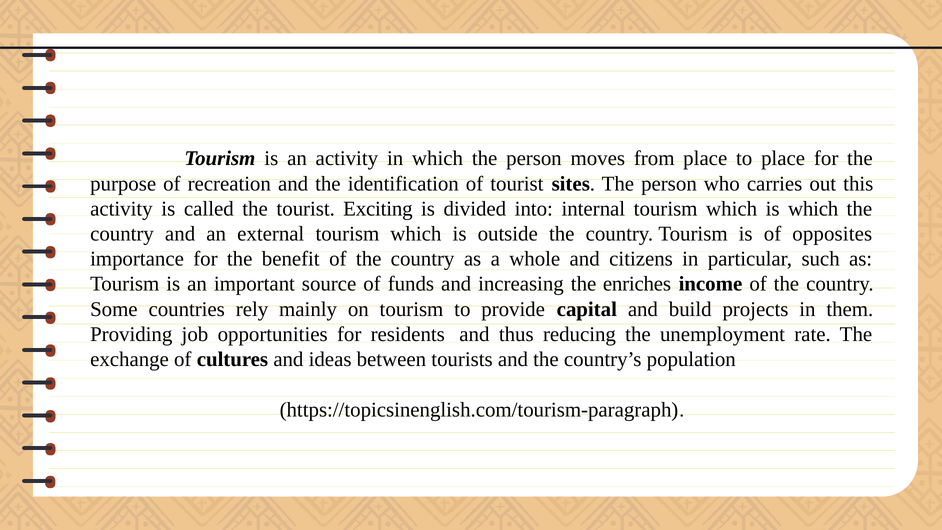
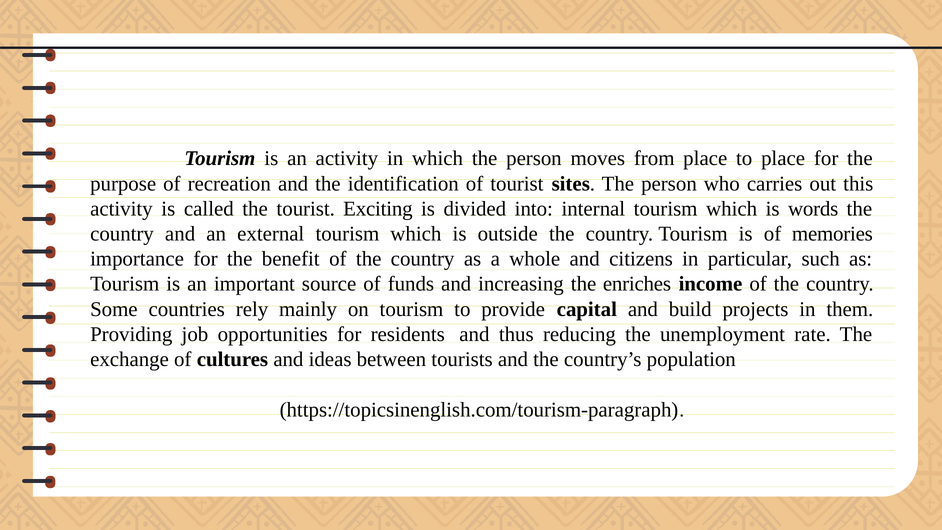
is which: which -> words (813, 209)
opposites: opposites -> memories (832, 234)
